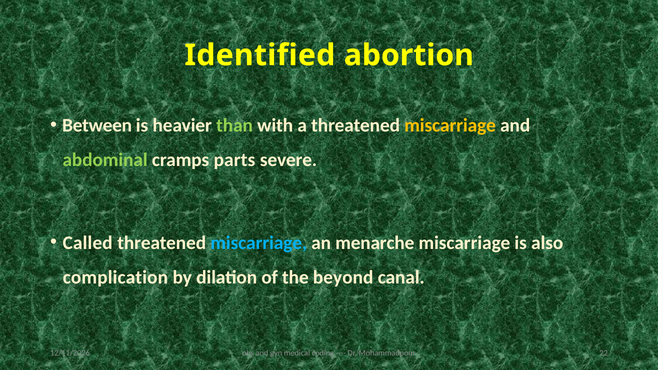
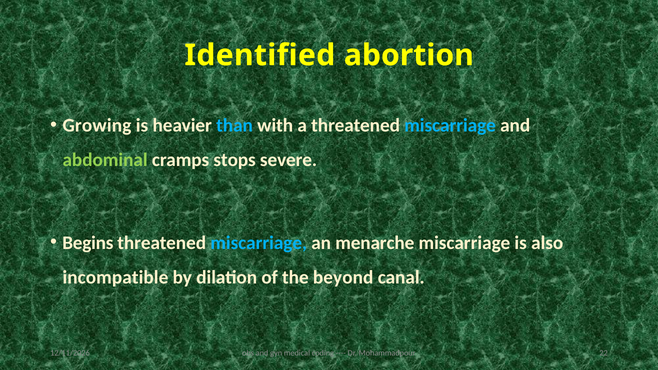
Between: Between -> Growing (97, 125)
than colour: light green -> light blue (235, 125)
miscarriage colour: yellow -> light blue (450, 125)
parts: parts -> stops (235, 160)
Called: Called -> Begins (88, 243)
complication: complication -> incompatible (115, 277)
